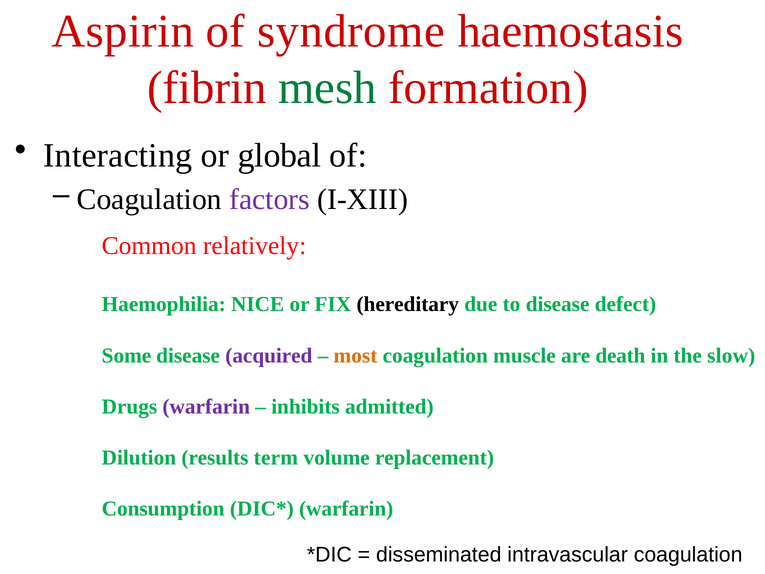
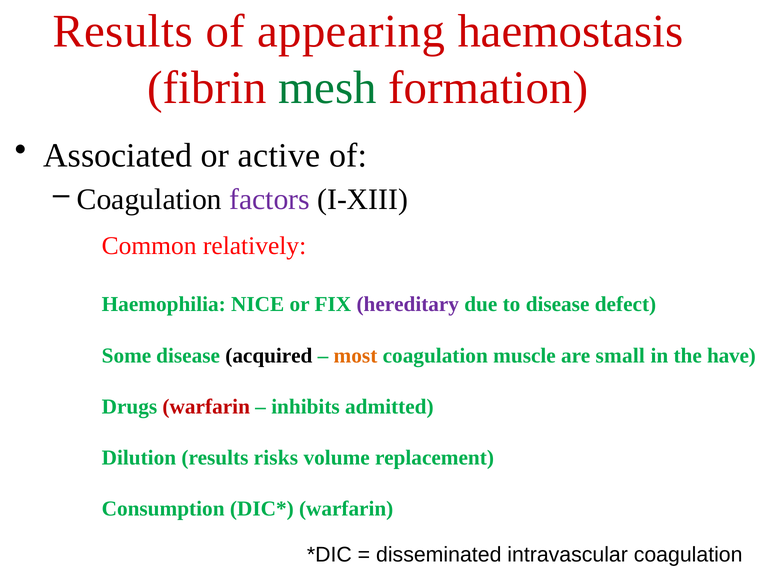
Aspirin: Aspirin -> Results (123, 32)
syndrome: syndrome -> appearing (351, 32)
Interacting: Interacting -> Associated (118, 155)
global: global -> active (279, 155)
hereditary colour: black -> purple (408, 304)
acquired colour: purple -> black (269, 355)
death: death -> small (620, 355)
slow: slow -> have (731, 355)
warfarin colour: purple -> red (206, 406)
term: term -> risks (276, 457)
